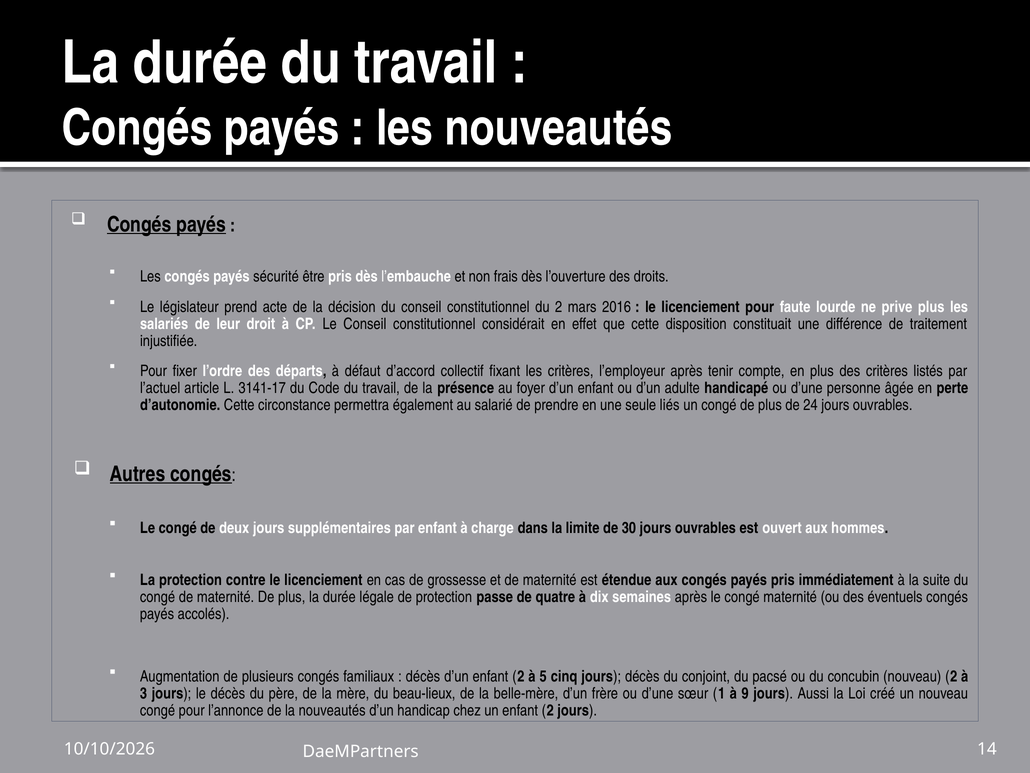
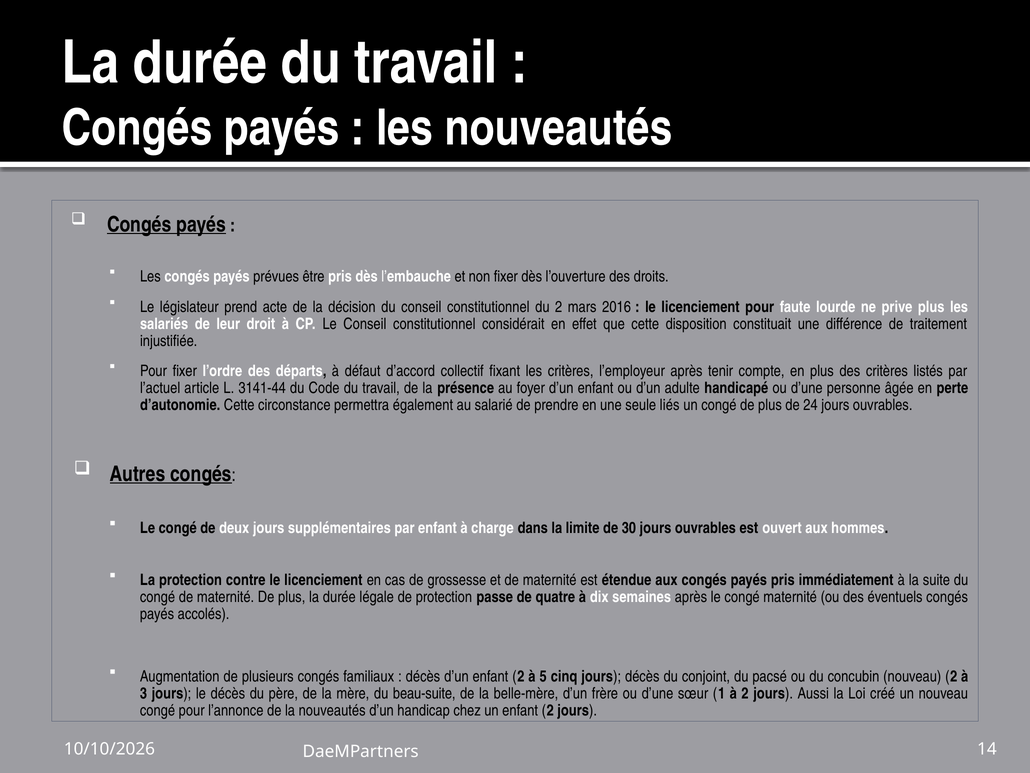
sécurité: sécurité -> prévues (276, 276)
non frais: frais -> fixer (506, 276)
3141-17: 3141-17 -> 3141-44 (262, 388)
beau-lieux: beau-lieux -> beau-suite (424, 693)
à 9: 9 -> 2 (745, 693)
